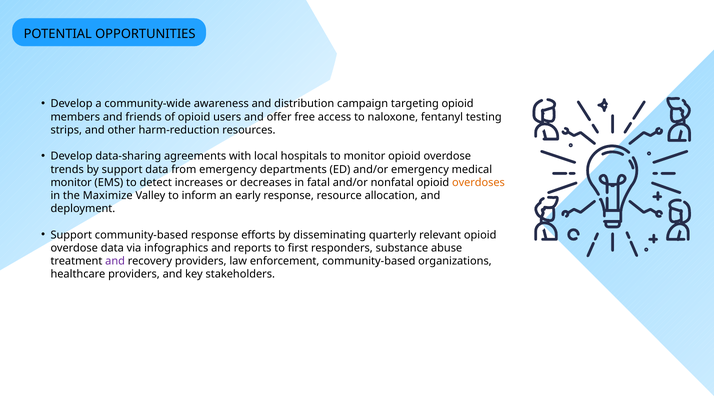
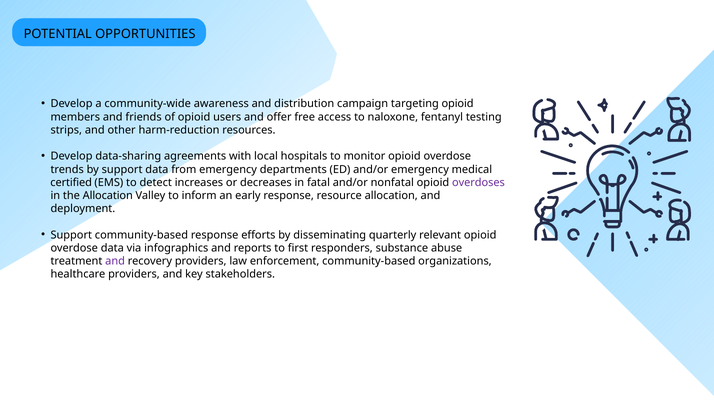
monitor: monitor -> certified (71, 182)
overdoses colour: orange -> purple (478, 182)
the Maximize: Maximize -> Allocation (108, 195)
